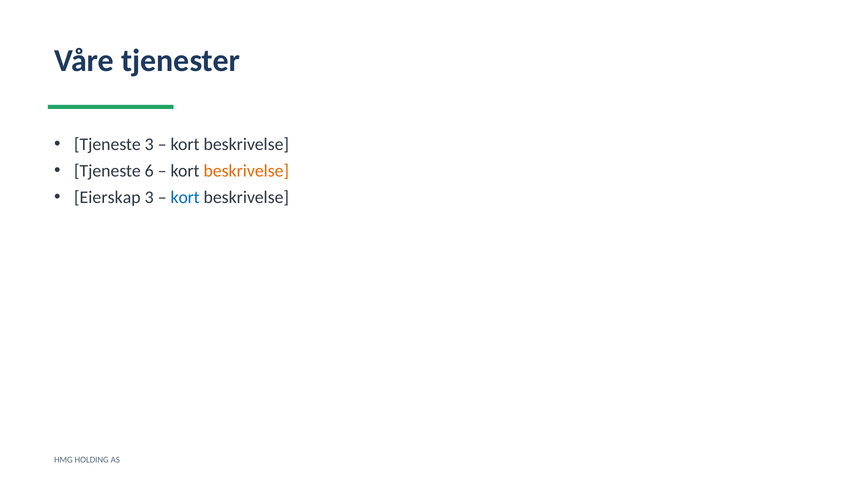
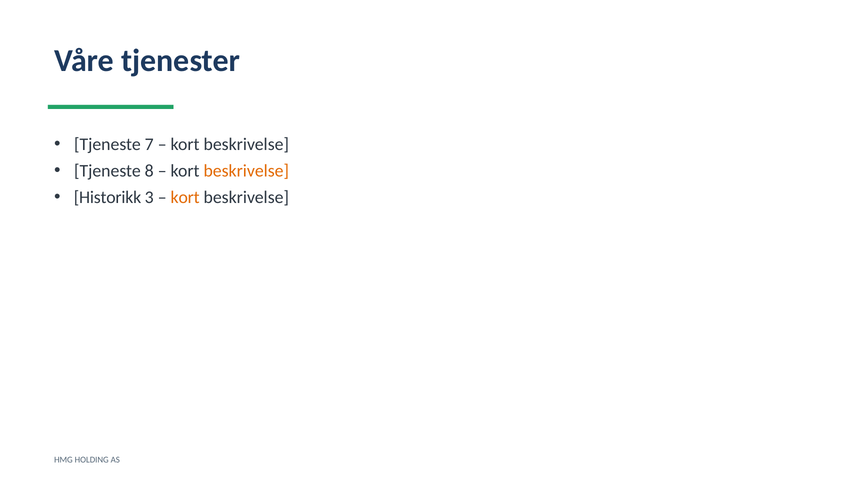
Tjeneste 3: 3 -> 7 (149, 144)
6: 6 -> 8 (149, 171)
Eierskap: Eierskap -> Historikk (108, 197)
kort colour: blue -> orange (185, 197)
